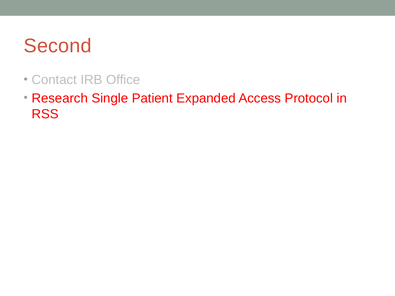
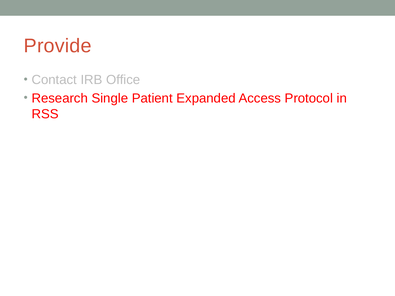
Second: Second -> Provide (58, 46)
